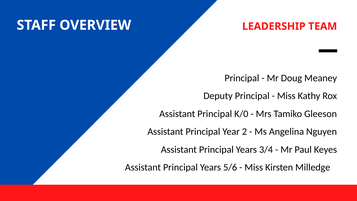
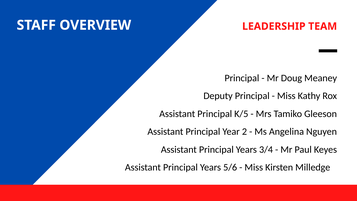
K/0: K/0 -> K/5 (241, 114)
